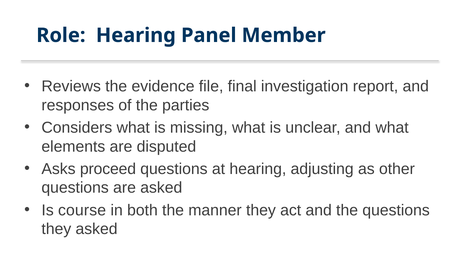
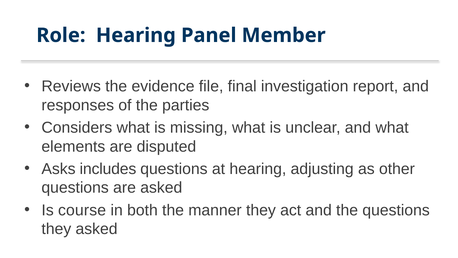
proceed: proceed -> includes (108, 169)
